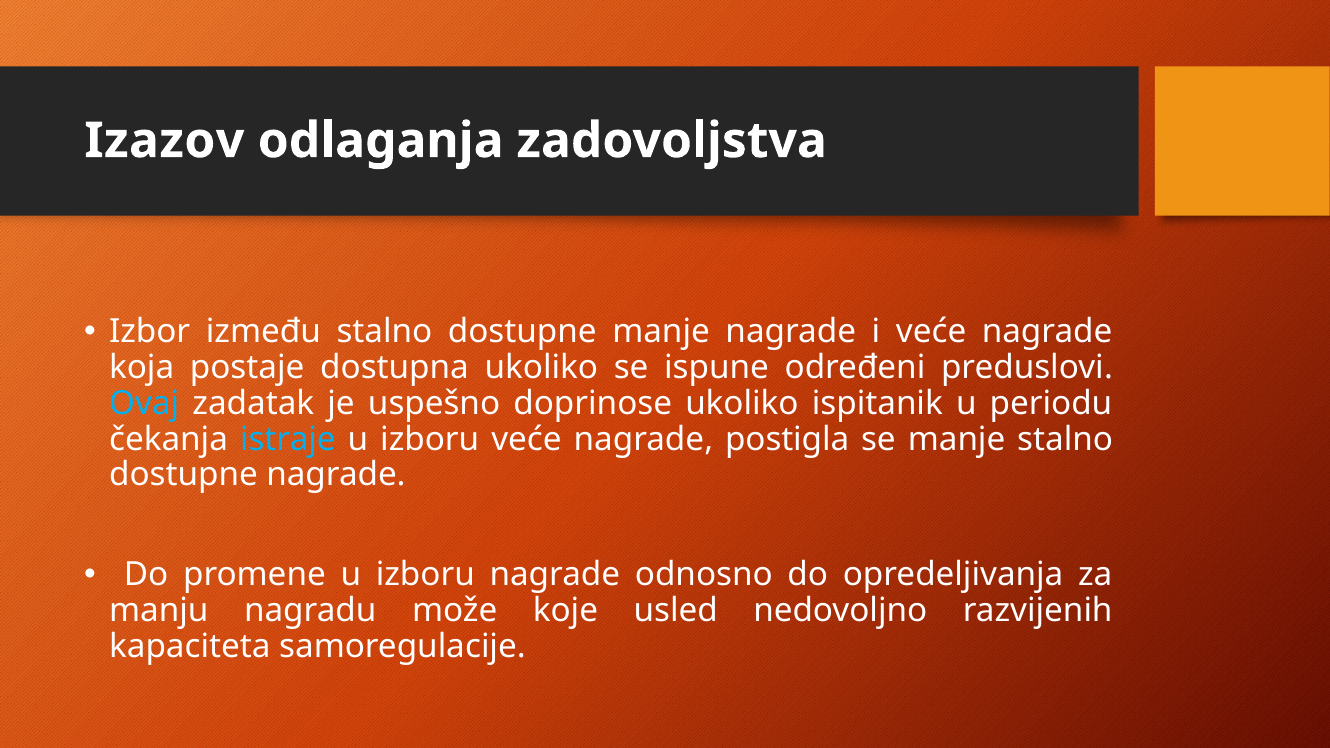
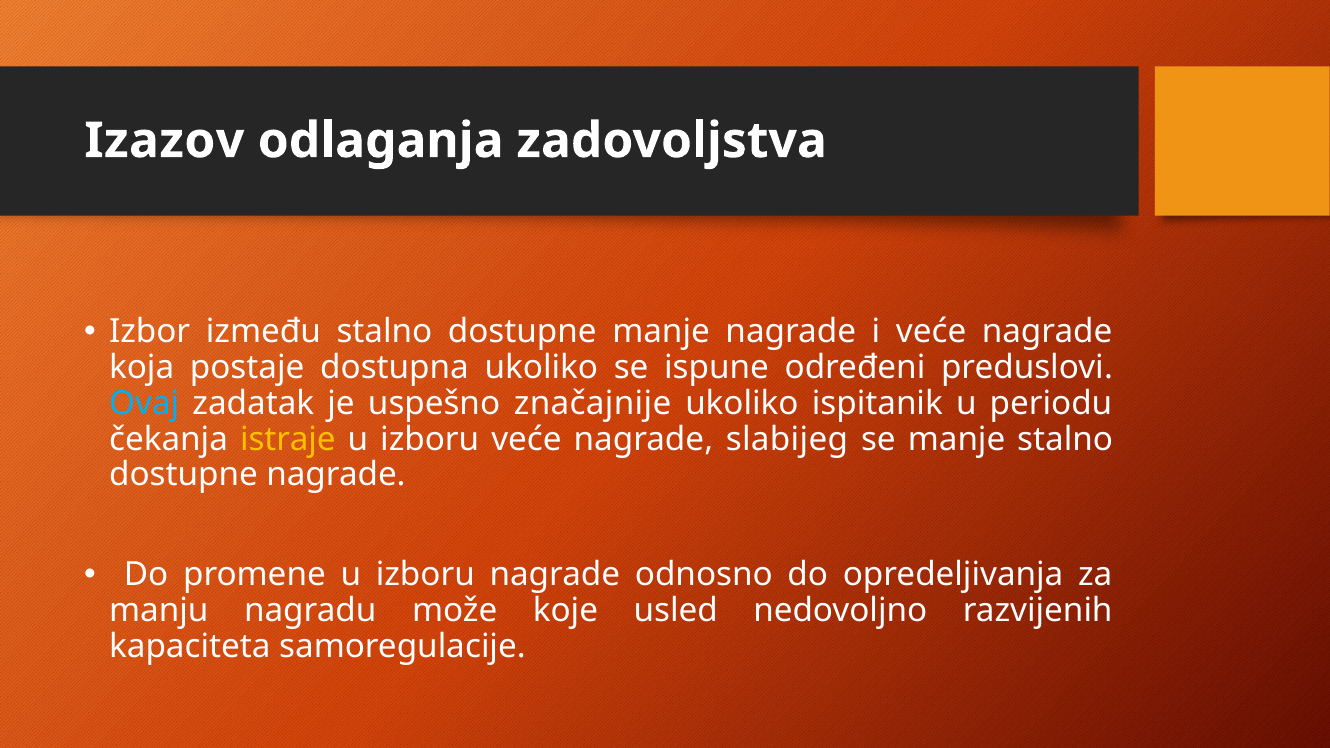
doprinose: doprinose -> značajnije (593, 403)
istraje colour: light blue -> yellow (288, 439)
postigla: postigla -> slabijeg (787, 439)
